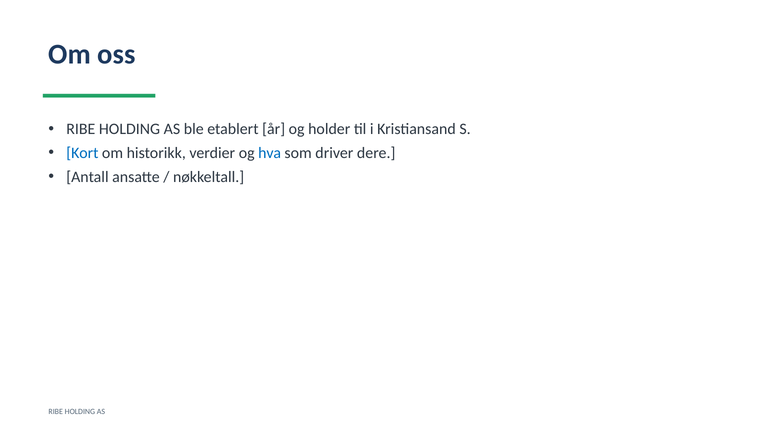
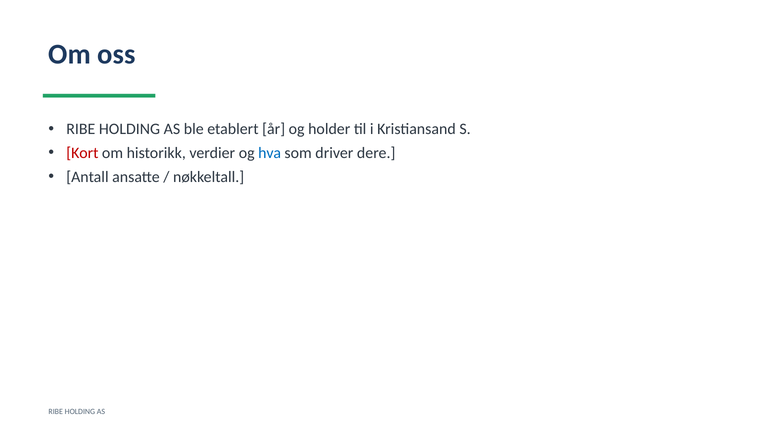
Kort colour: blue -> red (82, 153)
